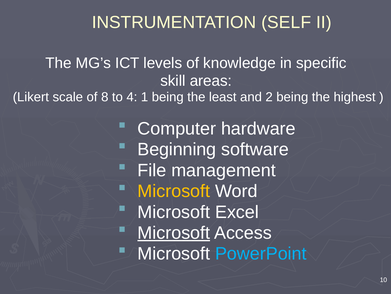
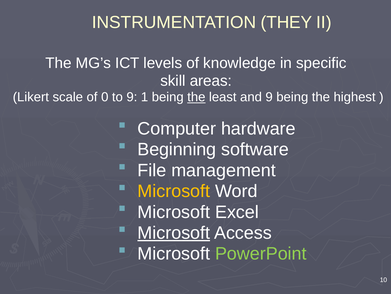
SELF: SELF -> THEY (286, 22)
8: 8 -> 0 (105, 97)
to 4: 4 -> 9 (132, 97)
the underline: none -> present (196, 97)
and 2: 2 -> 9 (269, 97)
PowerPoint colour: light blue -> light green (261, 253)
